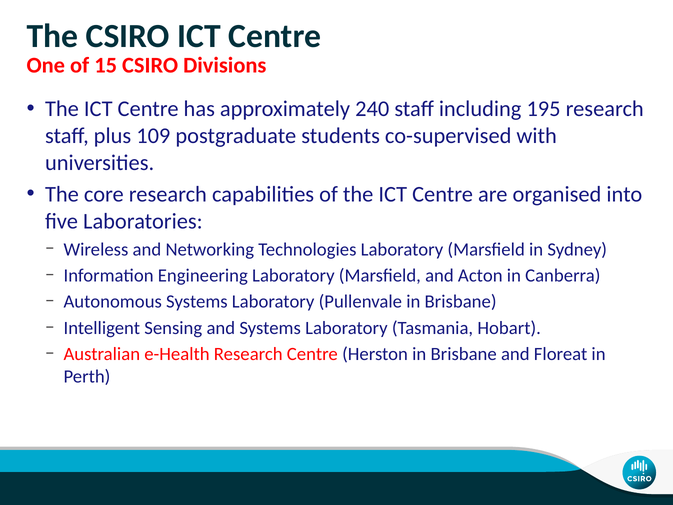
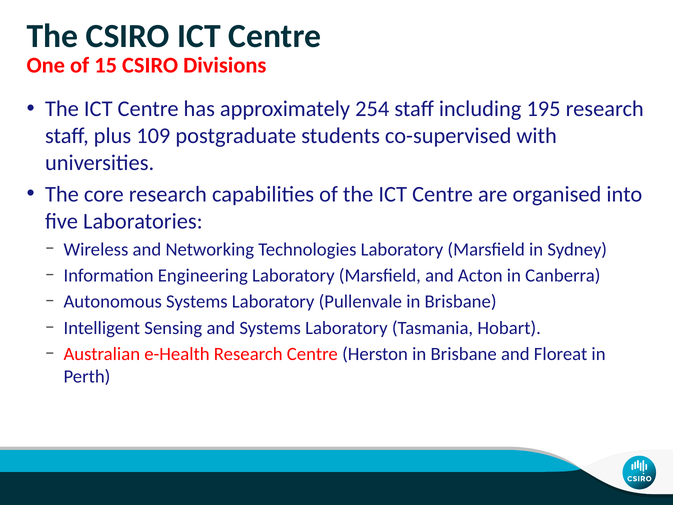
240: 240 -> 254 (372, 109)
